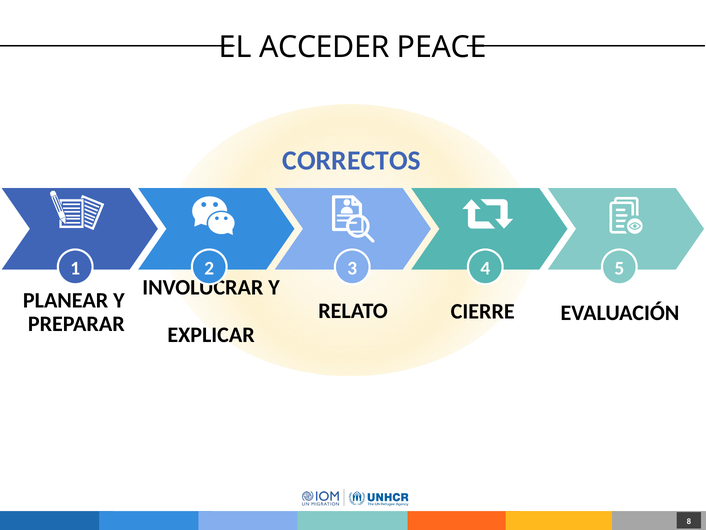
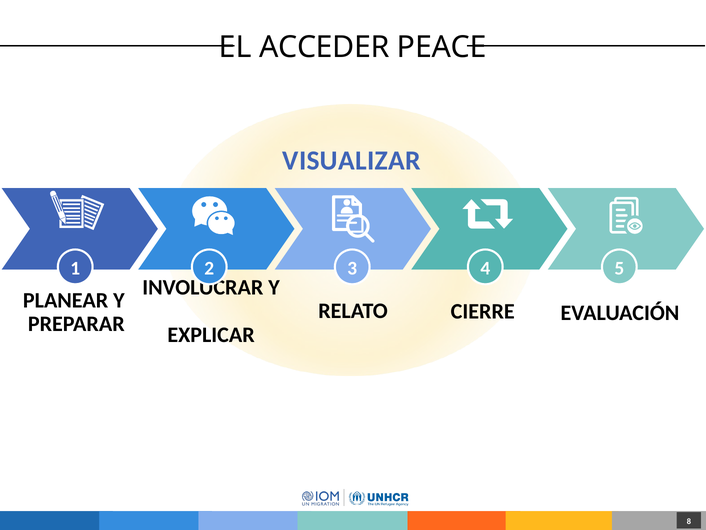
CORRECTOS: CORRECTOS -> VISUALIZAR (352, 161)
